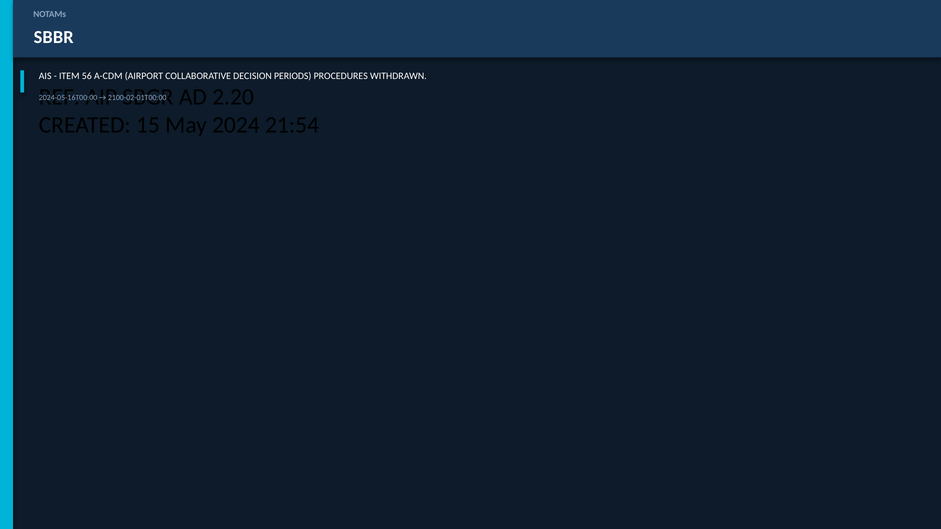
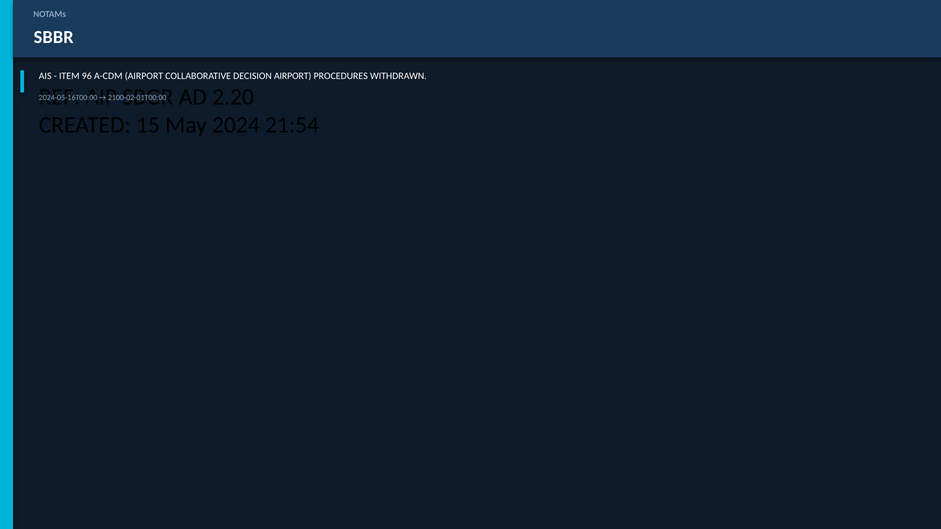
56: 56 -> 96 (87, 76)
DECISION PERIODS: PERIODS -> AIRPORT (293, 76)
